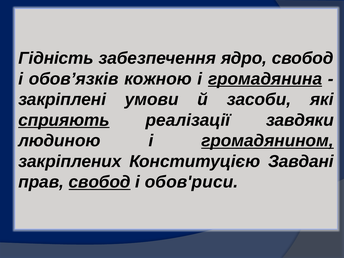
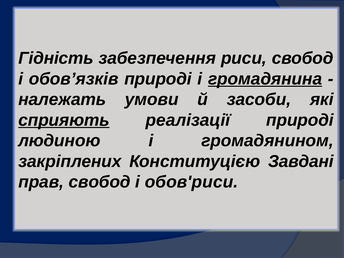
ядро: ядро -> риси (244, 58)
обов’язків кожною: кожною -> природі (158, 79)
закріплені: закріплені -> належать (62, 99)
реалізації завдяки: завдяки -> природі (300, 120)
громадянином underline: present -> none (267, 141)
свобод underline: present -> none (100, 182)
